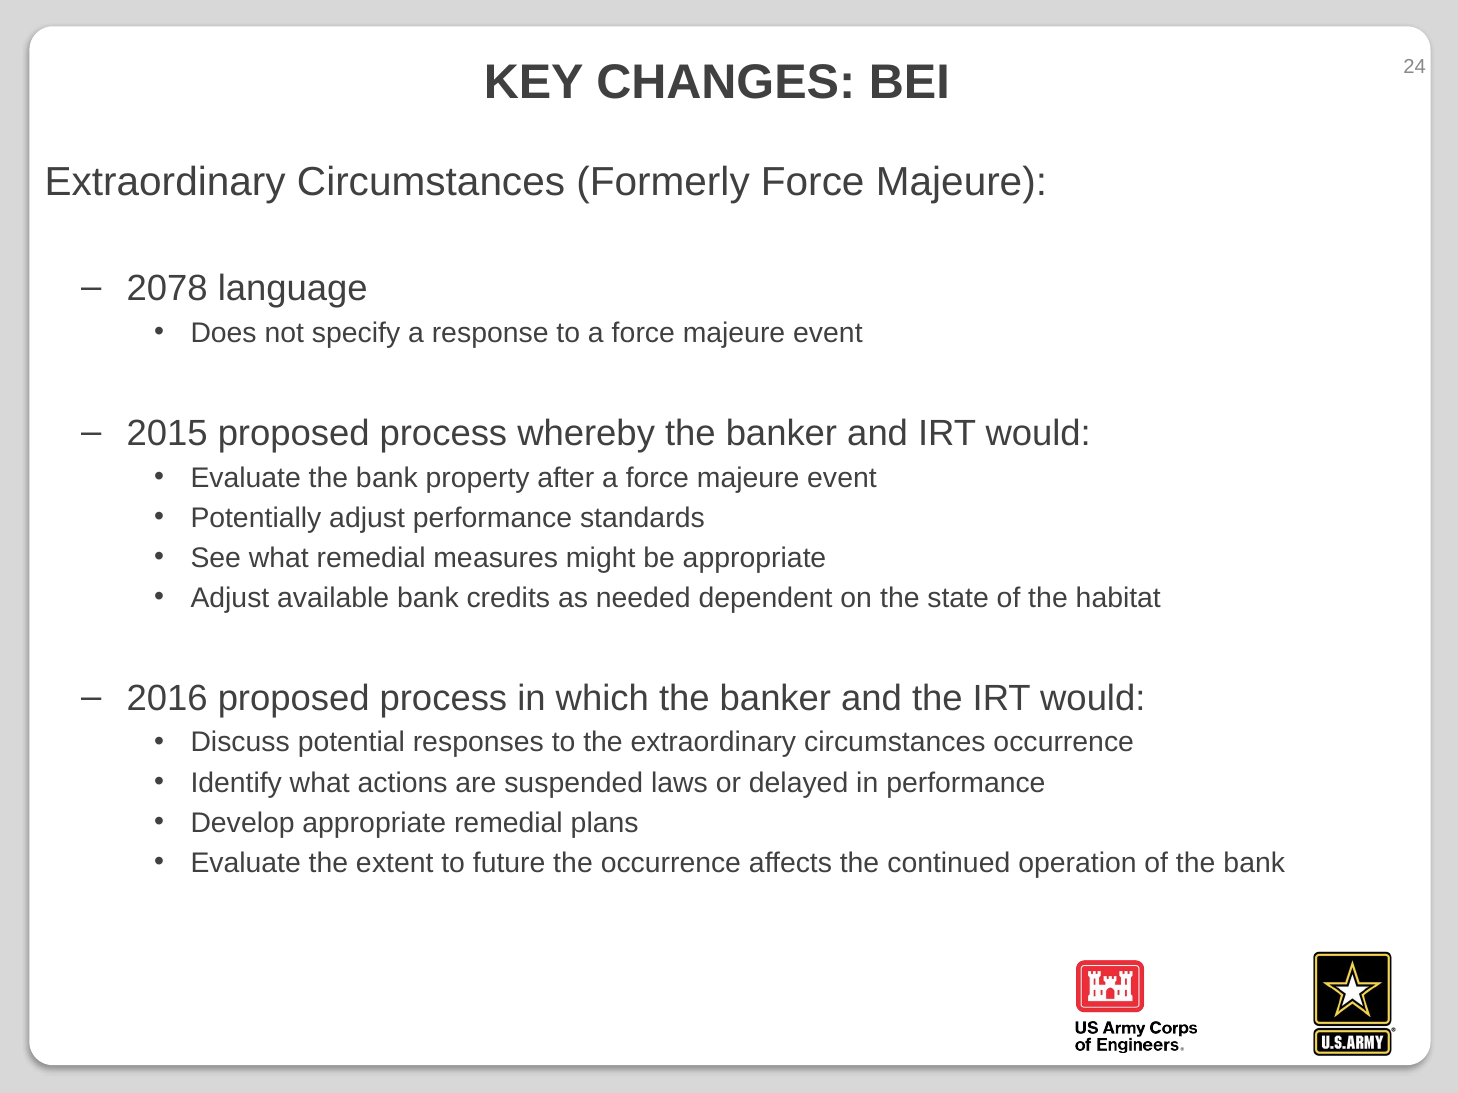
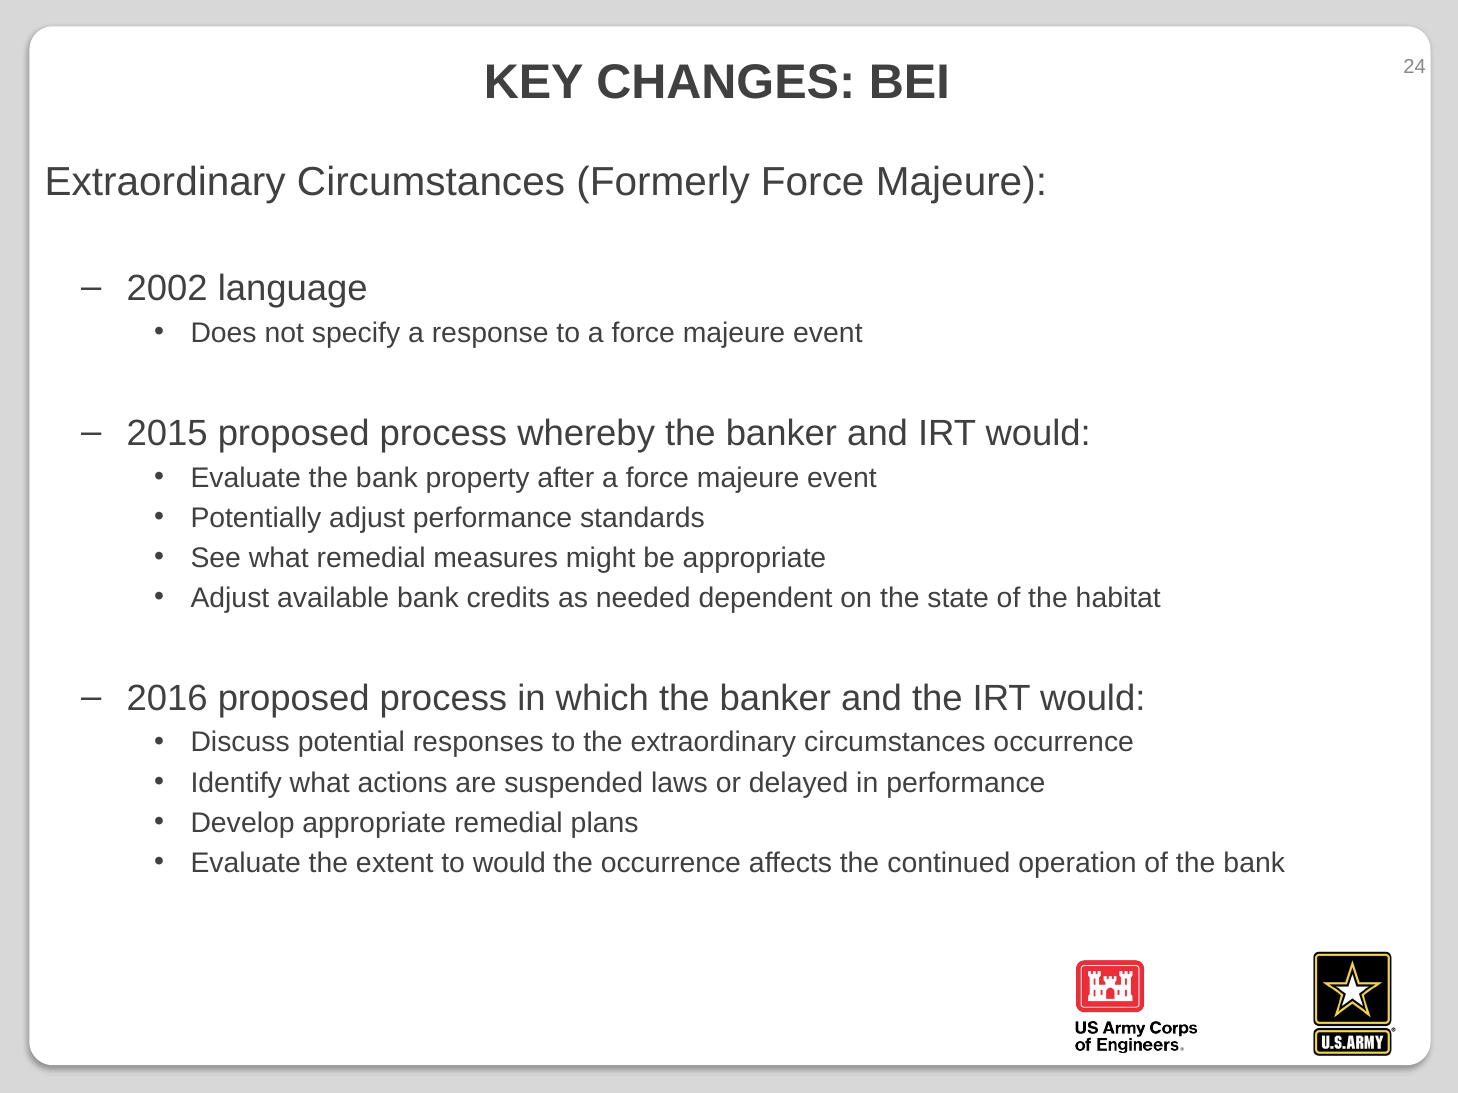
2078: 2078 -> 2002 (167, 289)
to future: future -> would (509, 863)
